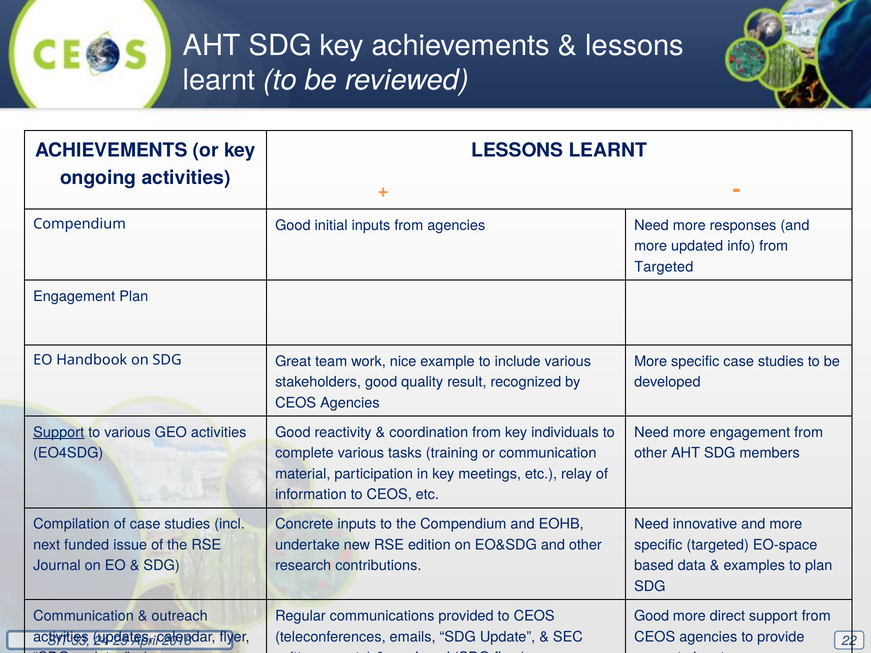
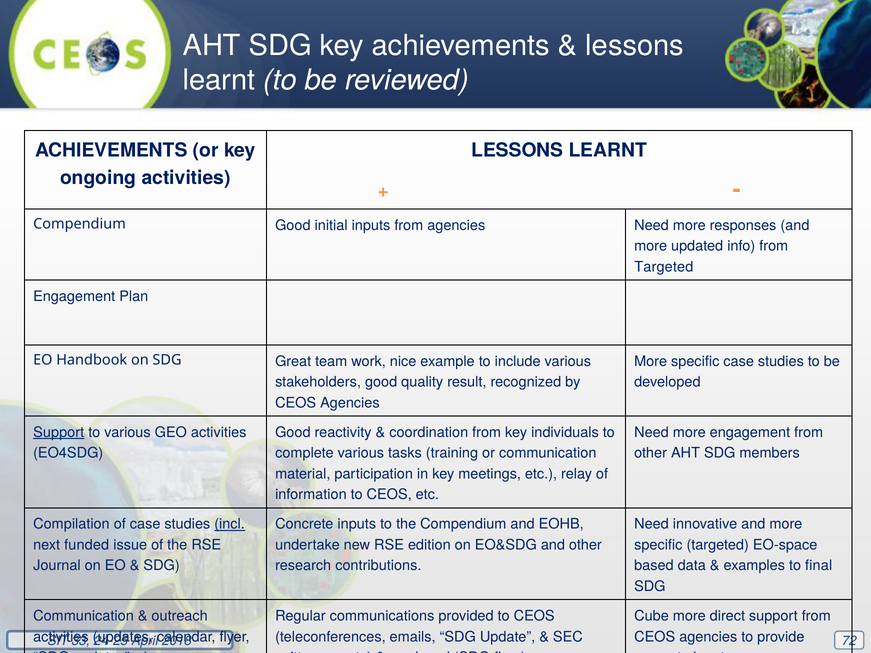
incl underline: none -> present (230, 524)
to plan: plan -> final (819, 566)
Good: Good -> Cube (652, 616)
22: 22 -> 72 (849, 641)
